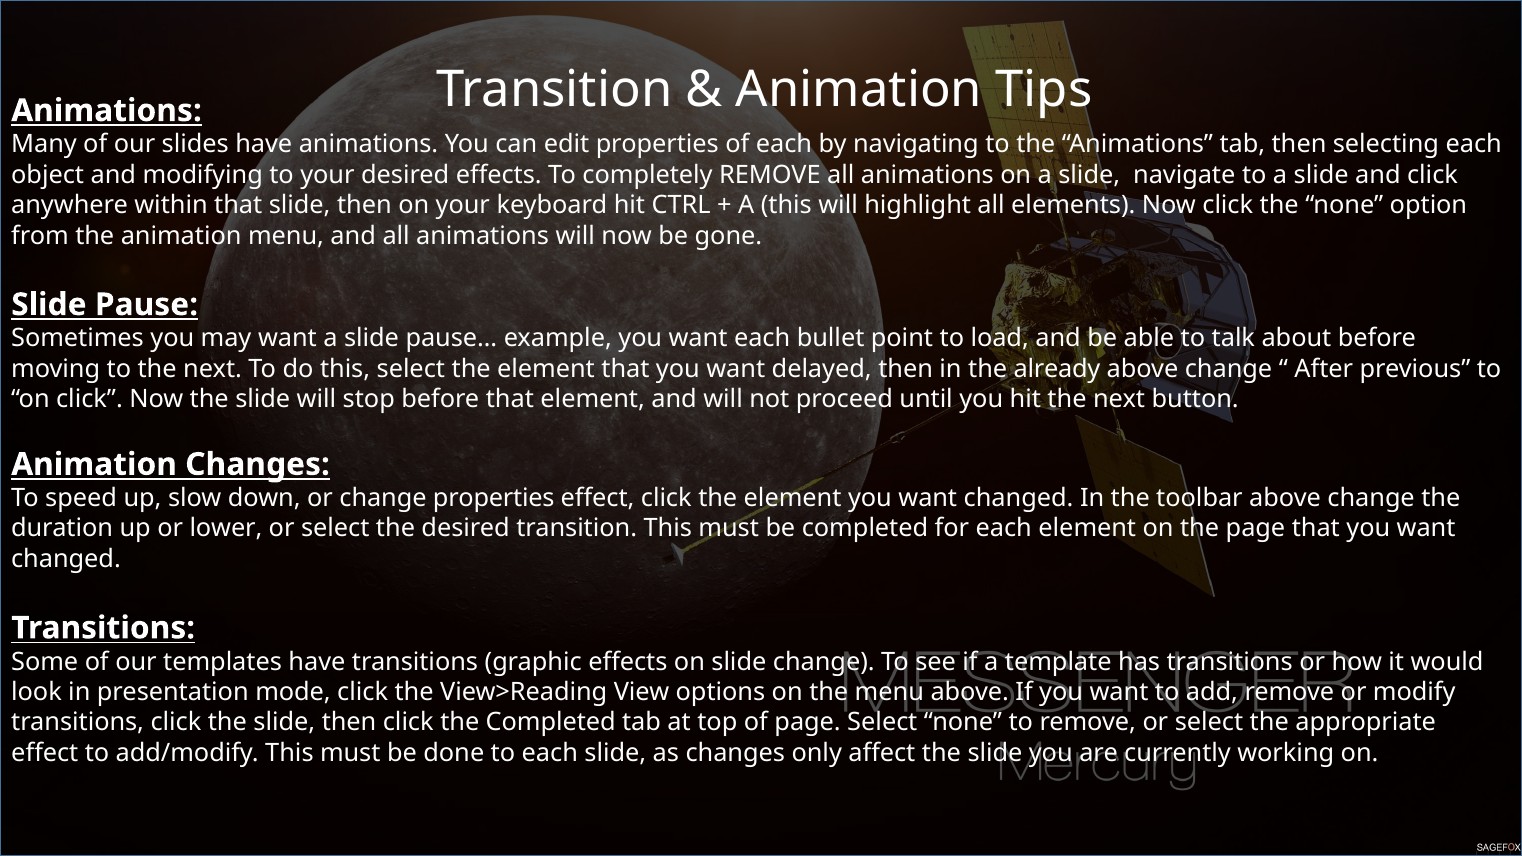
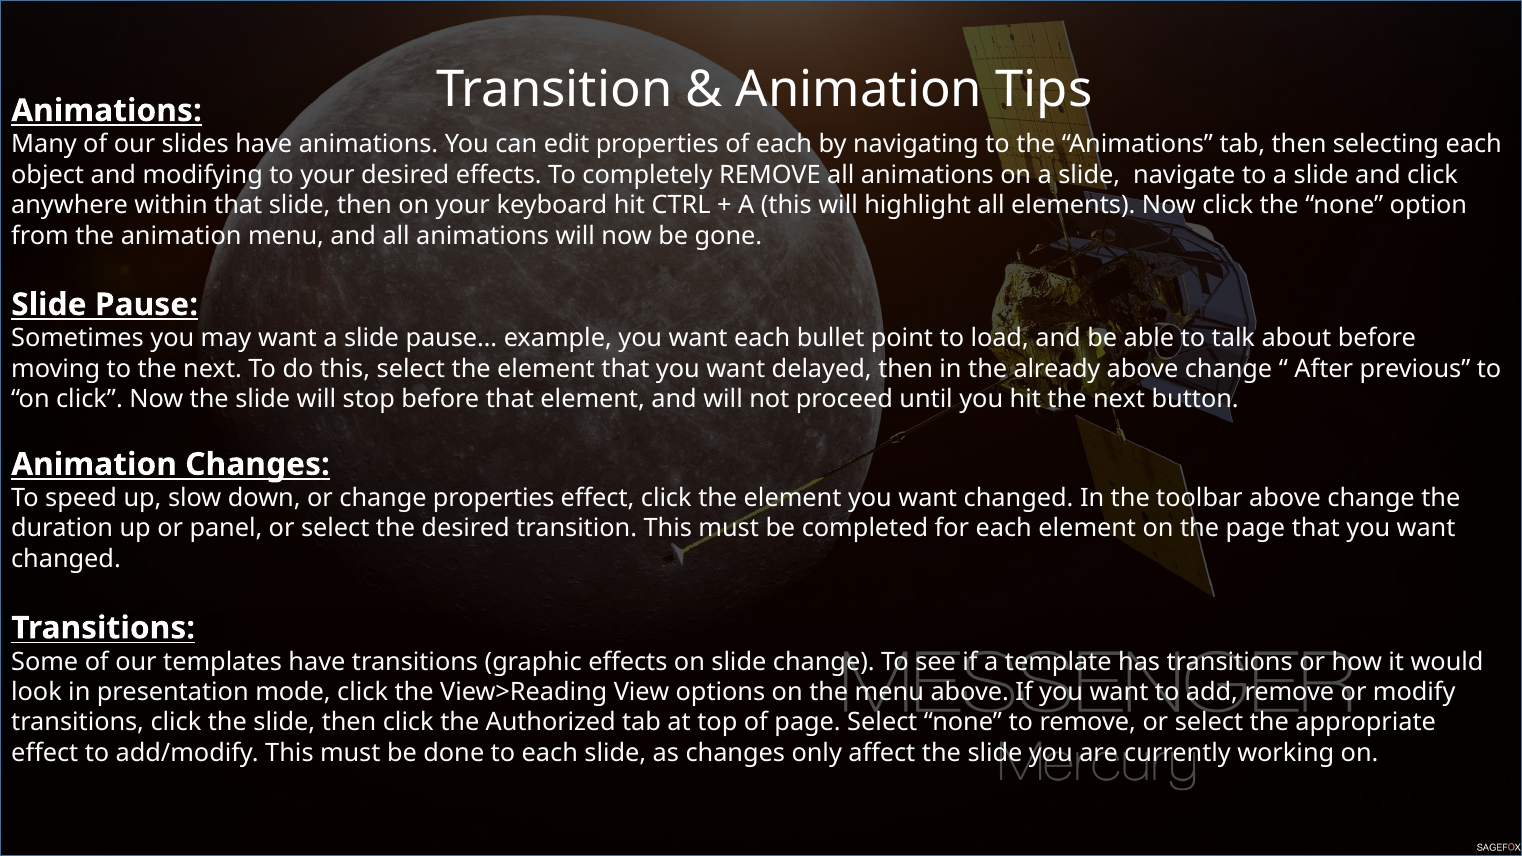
lower: lower -> panel (226, 529)
the Completed: Completed -> Authorized (551, 723)
